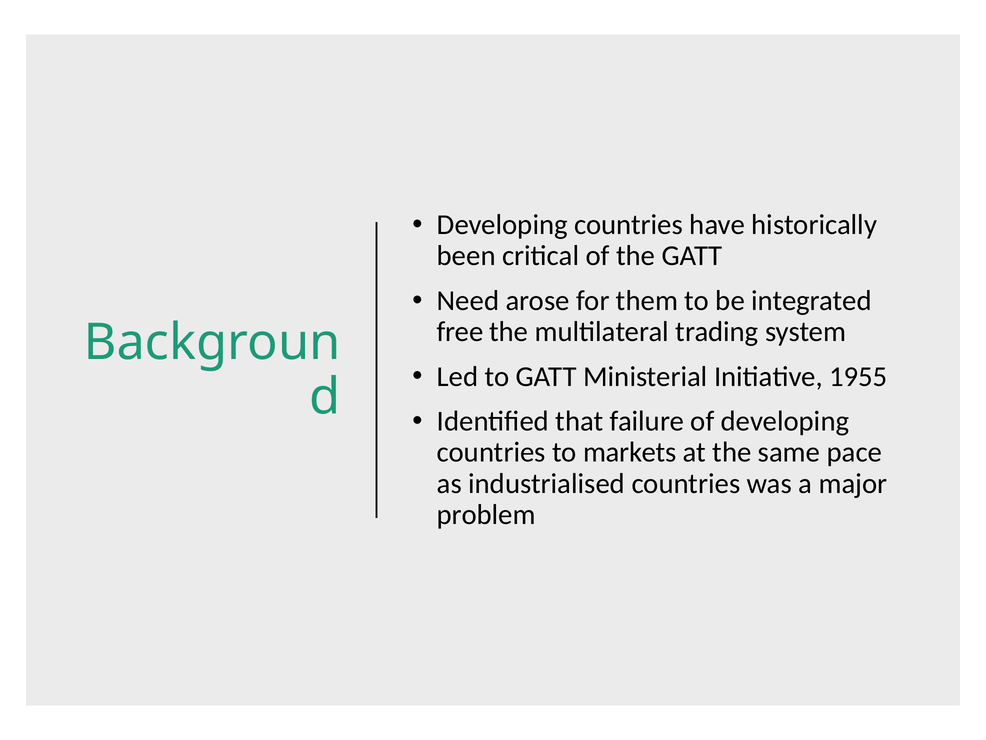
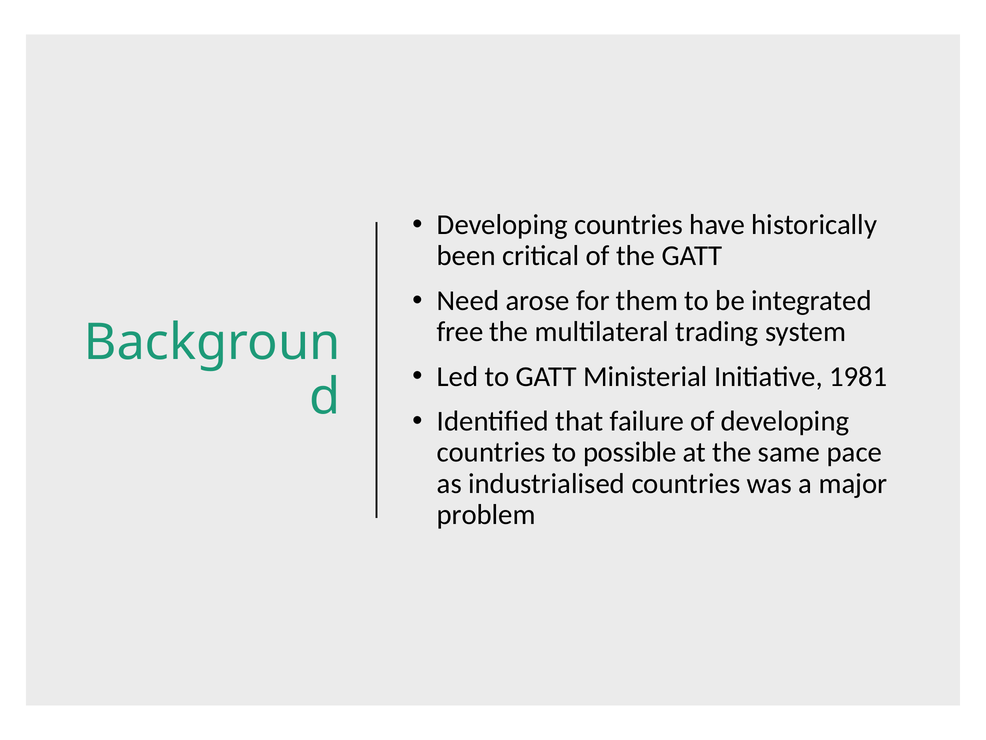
1955: 1955 -> 1981 (858, 376)
markets: markets -> possible (630, 452)
